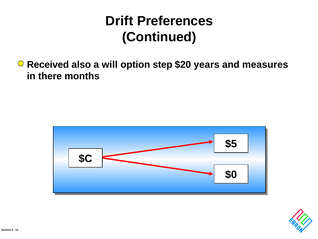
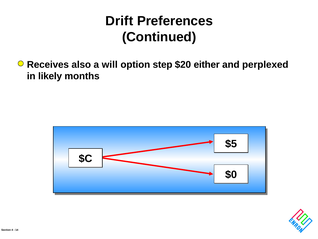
Received: Received -> Receives (48, 64)
years: years -> either (207, 64)
measures: measures -> perplexed (265, 64)
there: there -> likely (50, 76)
